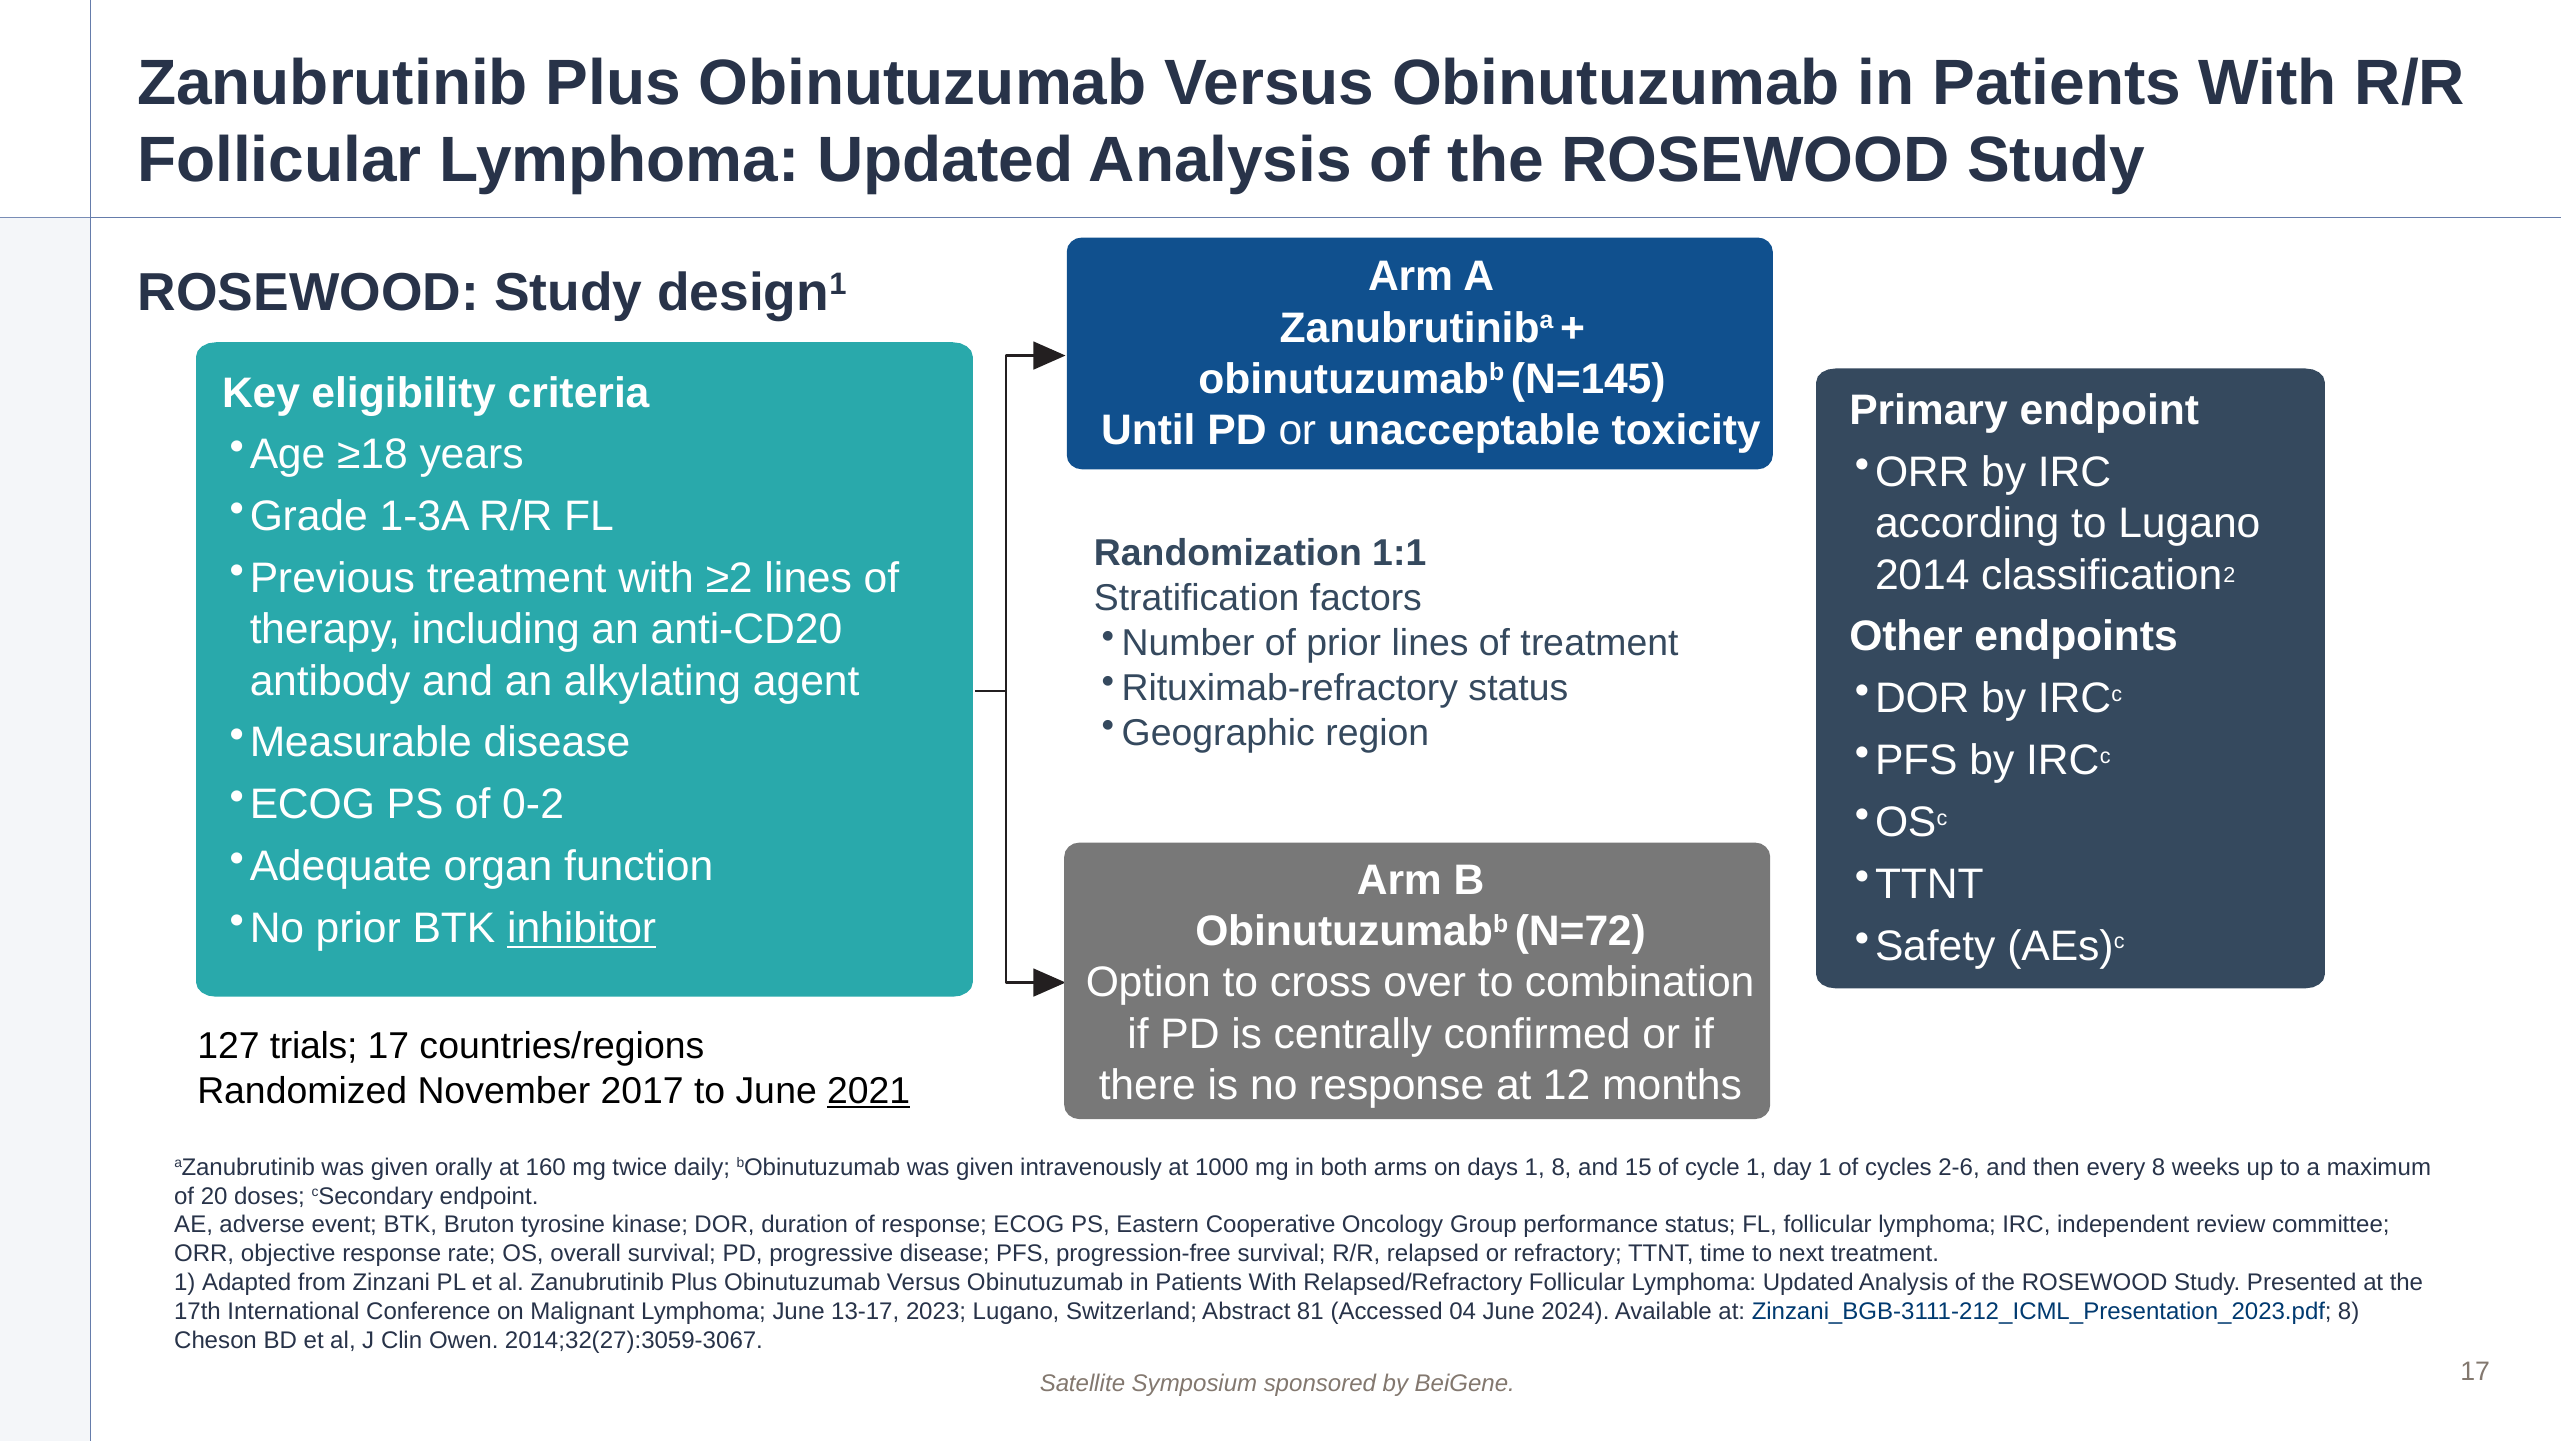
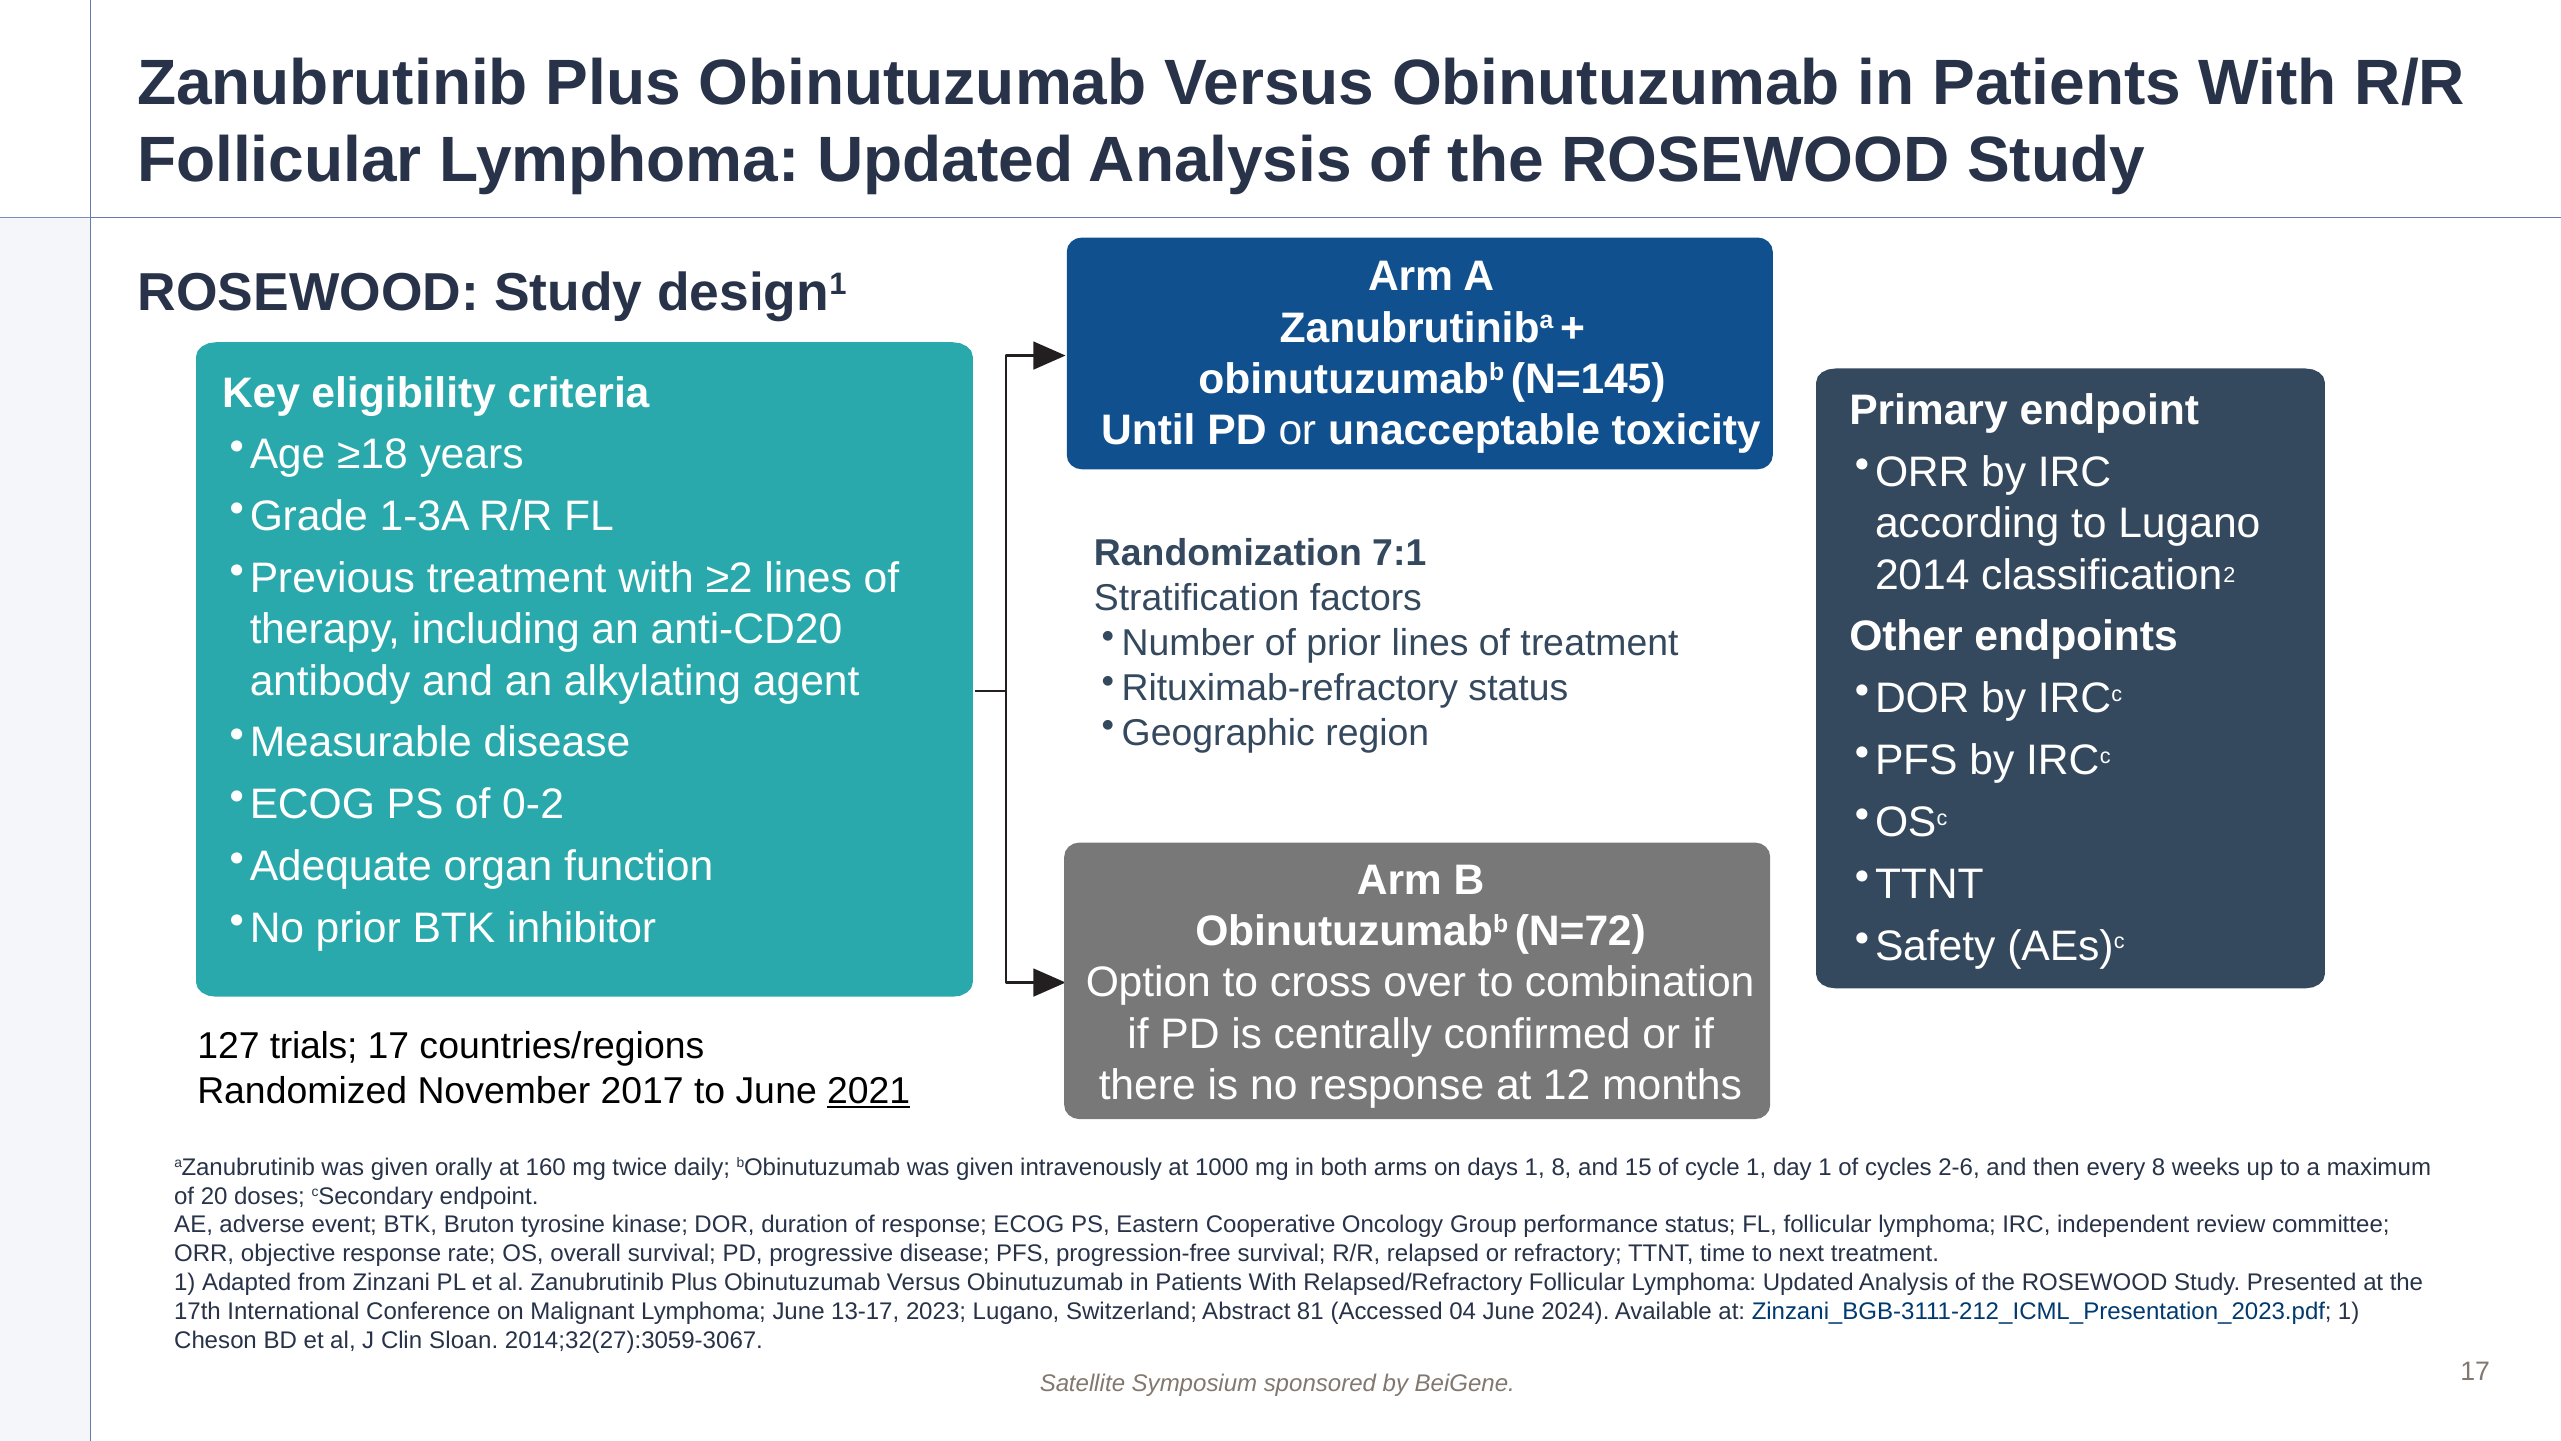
1:1: 1:1 -> 7:1 (1399, 553)
inhibitor underline: present -> none (582, 928)
Zinzani_BGB-3111-212_ICML_Presentation_2023.pdf 8: 8 -> 1 (2349, 1311)
Owen: Owen -> Sloan (464, 1340)
